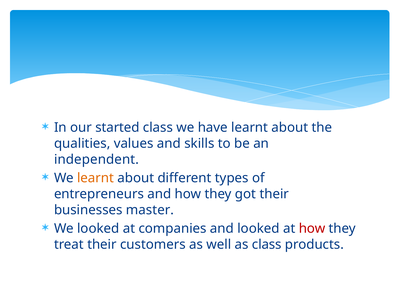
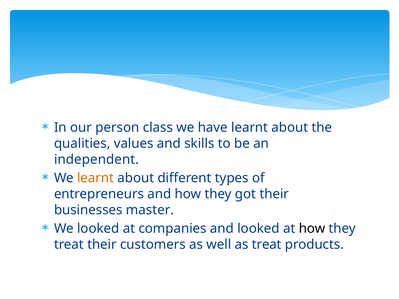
started: started -> person (117, 128)
how colour: red -> black (312, 229)
as class: class -> treat (267, 245)
